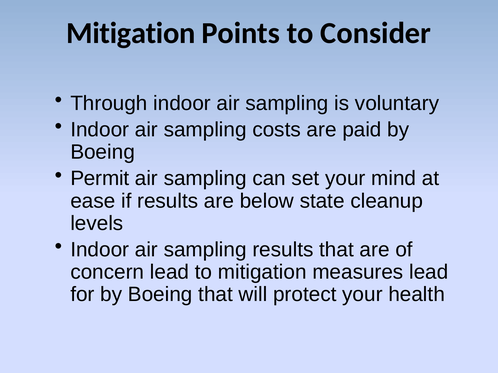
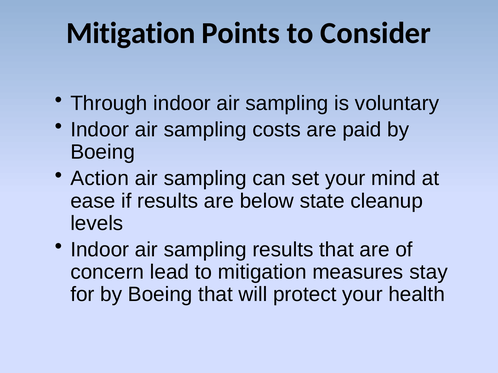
Permit: Permit -> Action (100, 179)
measures lead: lead -> stay (429, 272)
